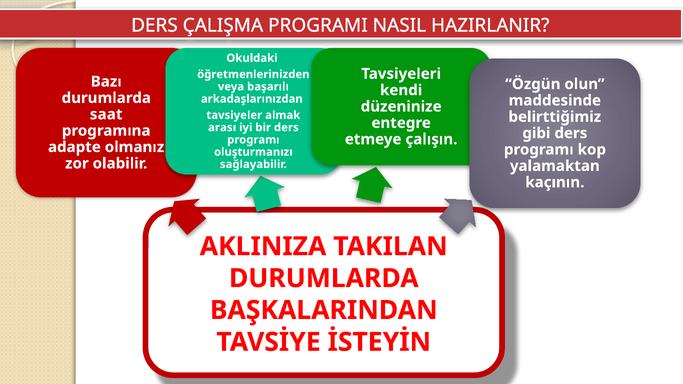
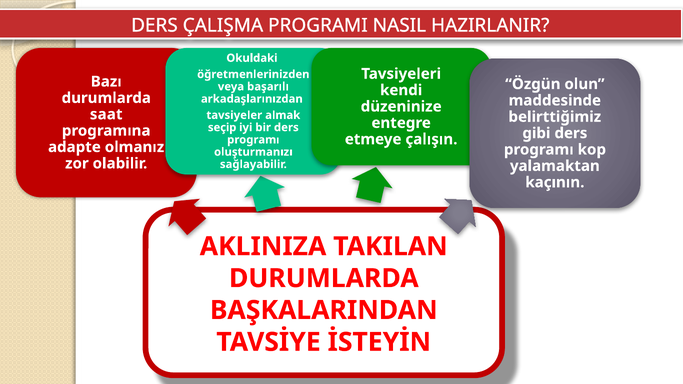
arası: arası -> seçip (222, 127)
